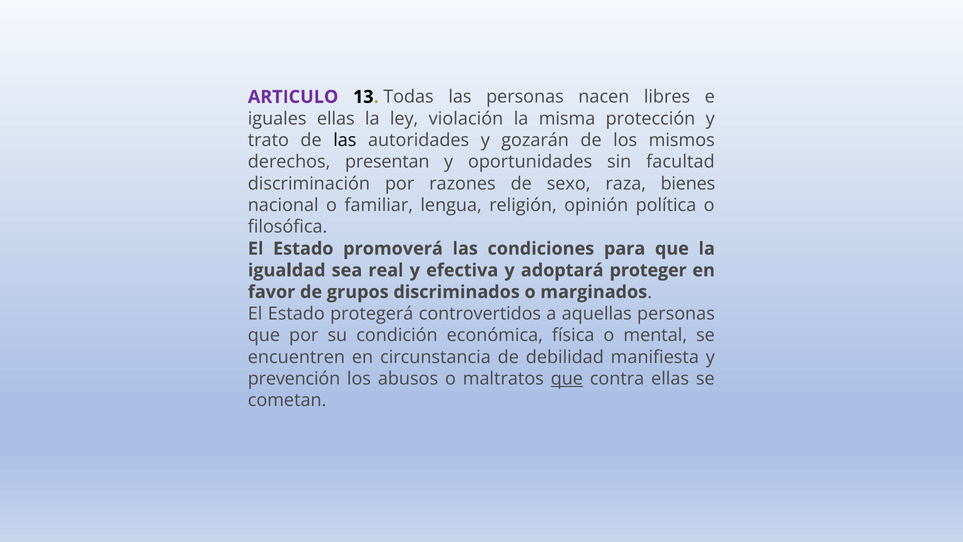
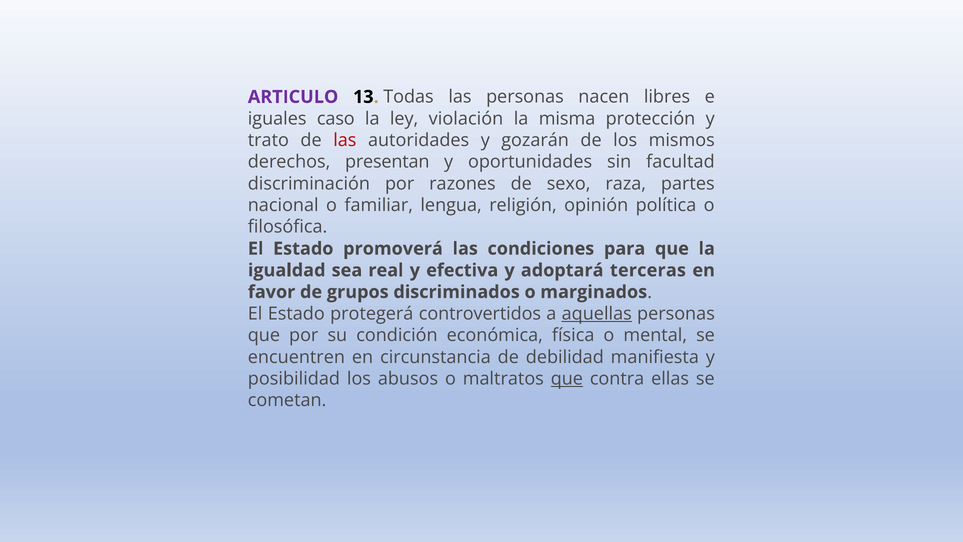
iguales ellas: ellas -> caso (336, 119)
las colour: black -> red (345, 140)
bienes: bienes -> partes (688, 184)
proteger: proteger -> terceras (648, 270)
aquellas underline: none -> present (597, 314)
prevención: prevención -> posibilidad (294, 379)
